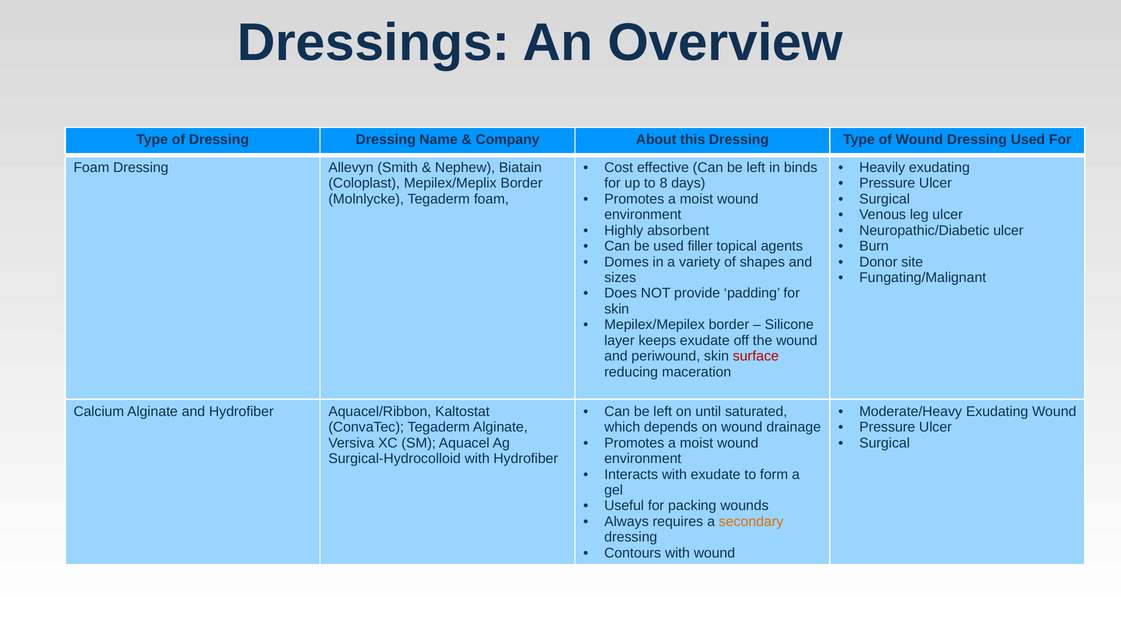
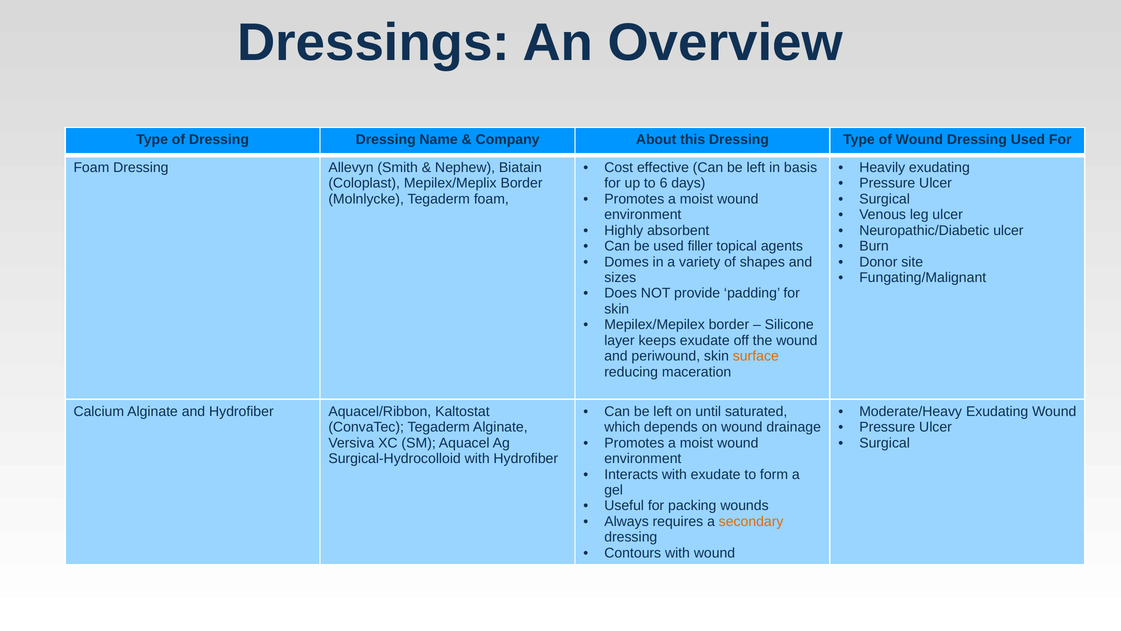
binds: binds -> basis (801, 167)
8: 8 -> 6 (664, 183)
surface colour: red -> orange (756, 356)
